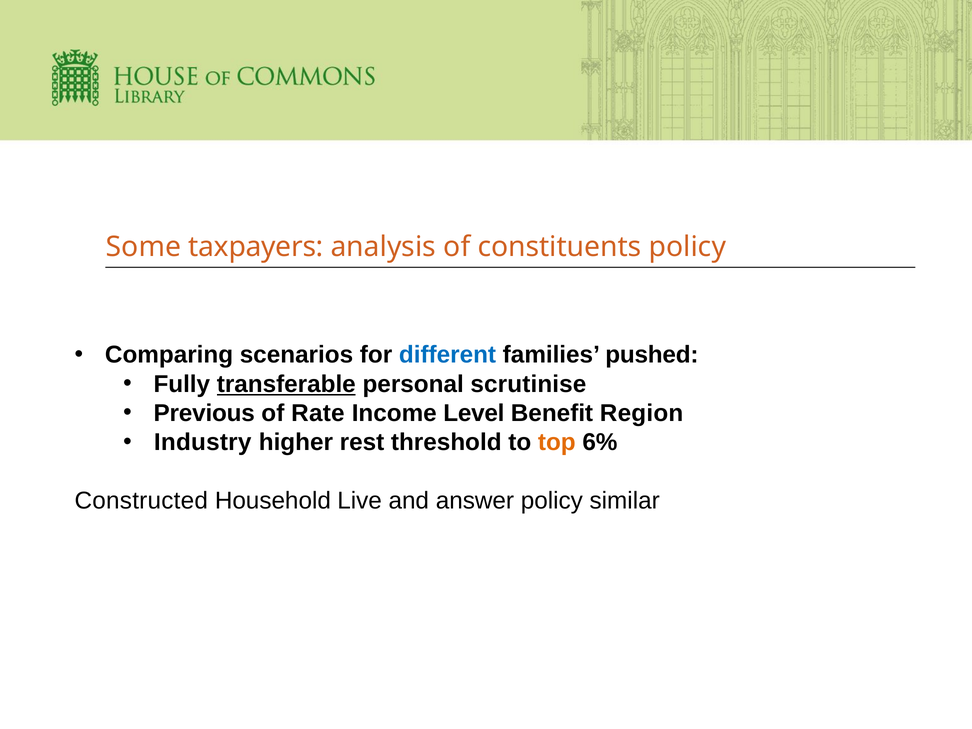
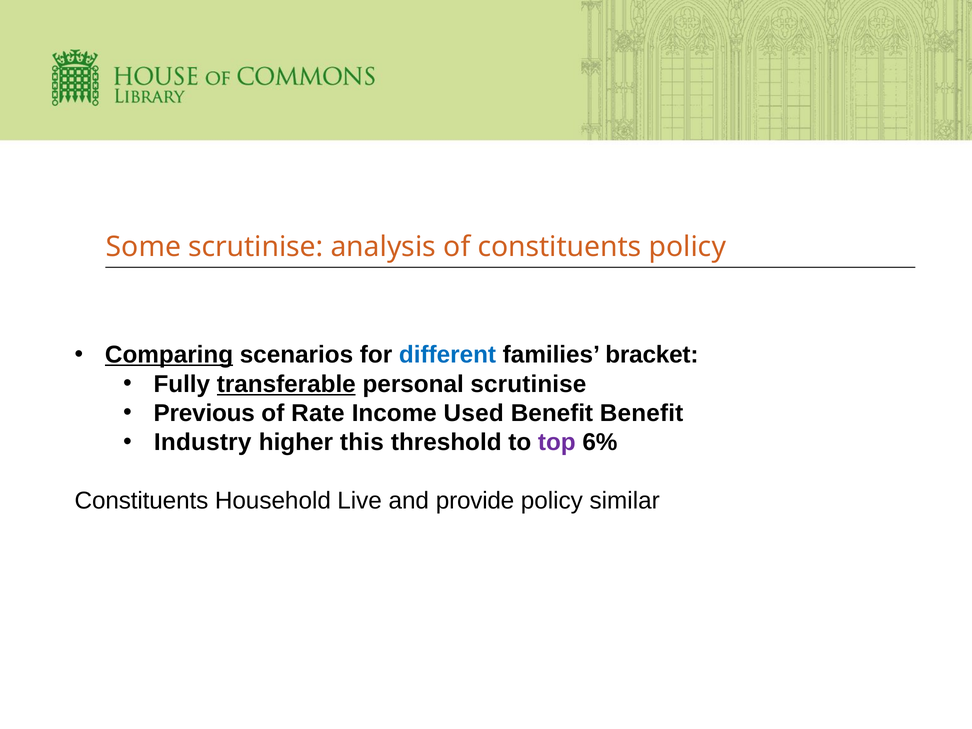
Some taxpayers: taxpayers -> scrutinise (256, 247)
Comparing underline: none -> present (169, 355)
pushed: pushed -> bracket (652, 355)
Level: Level -> Used (474, 413)
Benefit Region: Region -> Benefit (642, 413)
rest: rest -> this (362, 442)
top colour: orange -> purple (557, 442)
Constructed: Constructed -> Constituents (141, 501)
answer: answer -> provide (475, 501)
